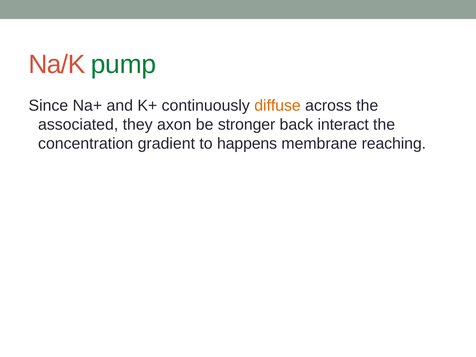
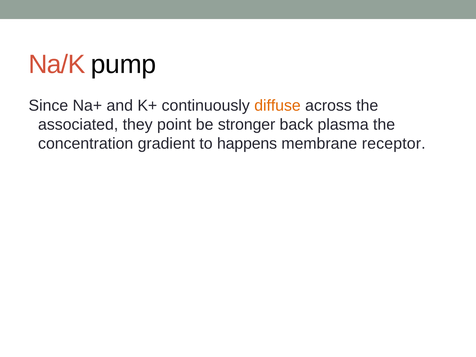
pump colour: green -> black (123, 65)
axon: axon -> point (174, 125)
interact: interact -> plasma (343, 125)
reaching: reaching -> receptor (394, 144)
